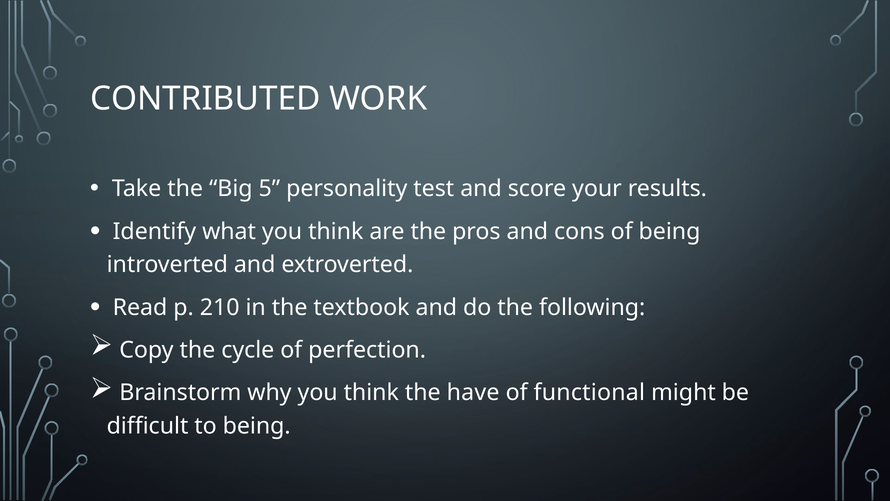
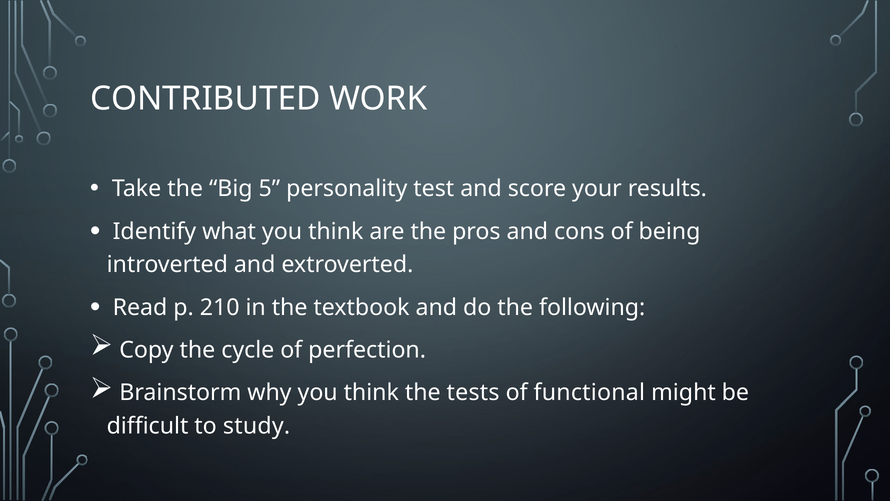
have: have -> tests (473, 392)
to being: being -> study (257, 426)
